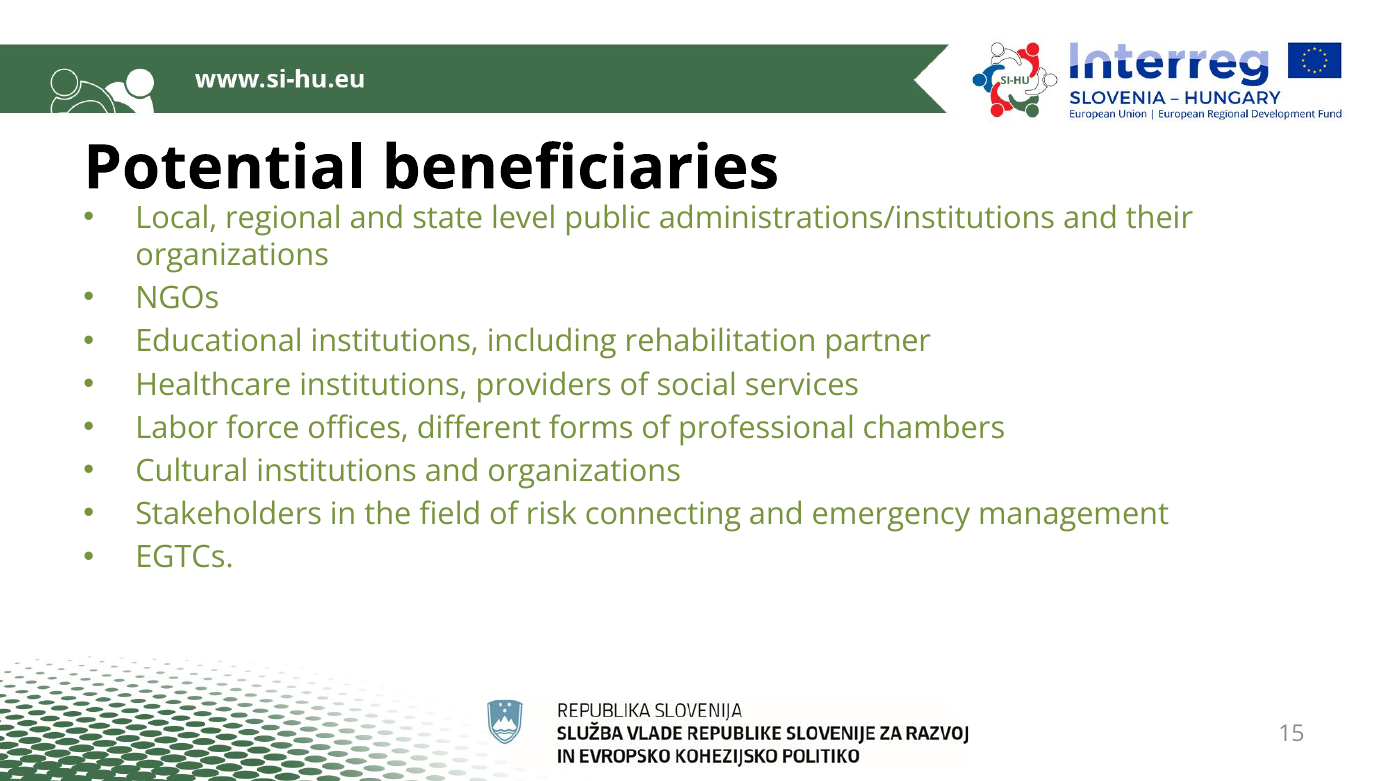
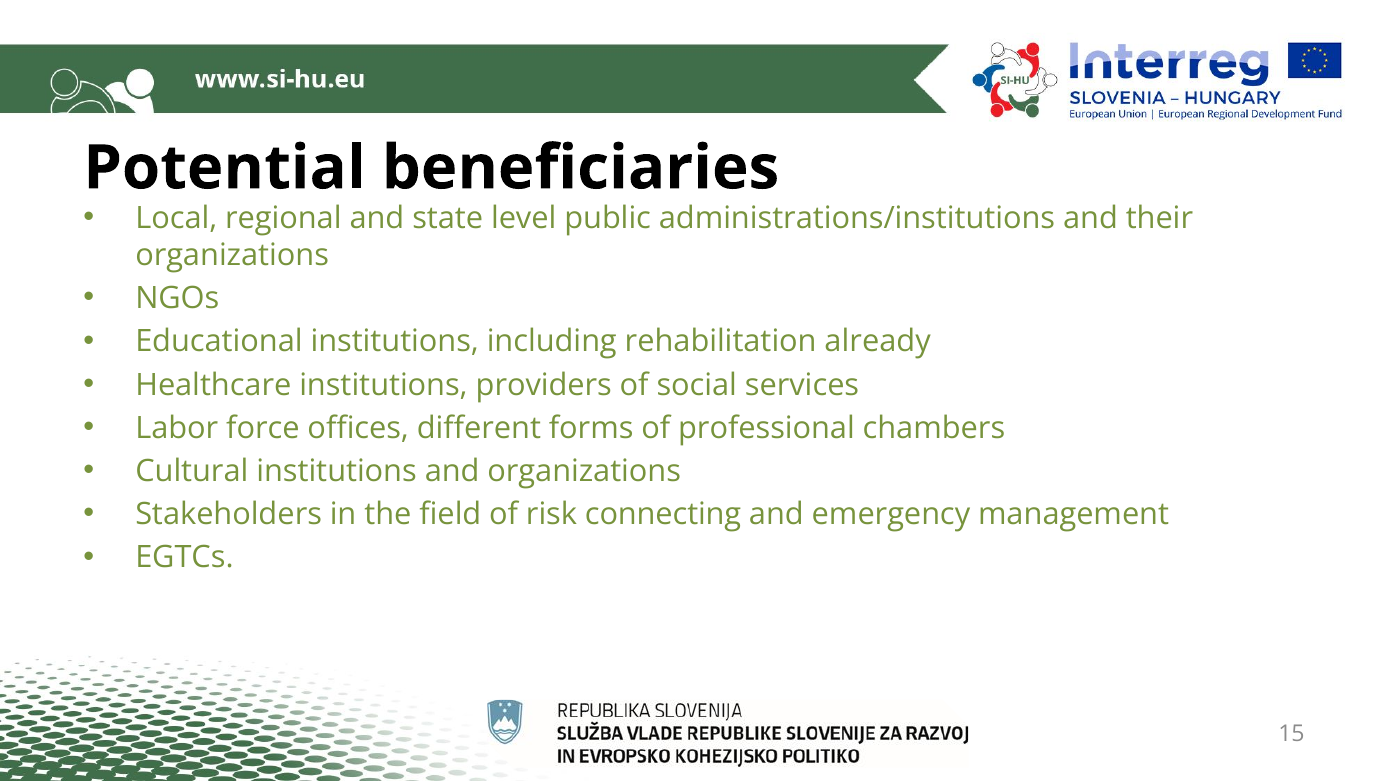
partner: partner -> already (878, 342)
